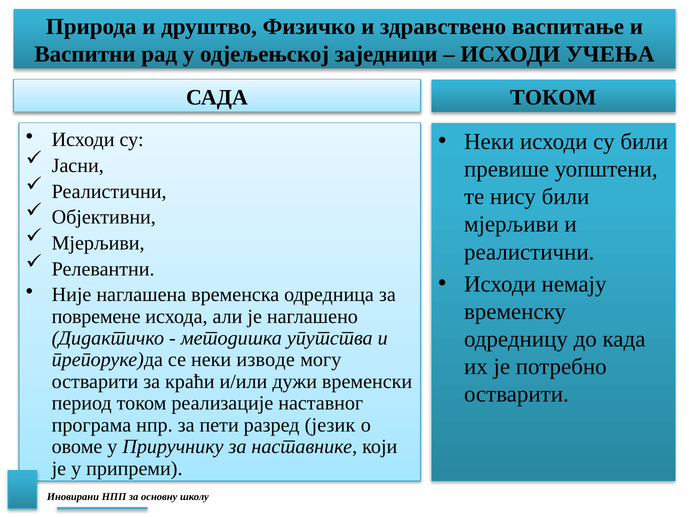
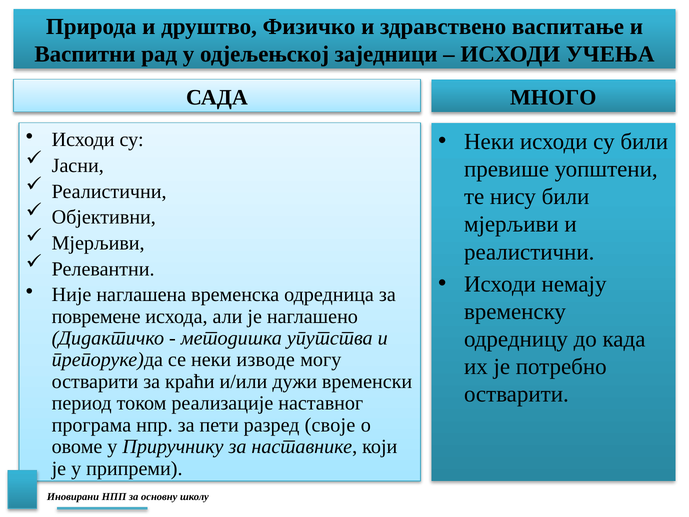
САДА ТОКОМ: ТОКОМ -> МНОГО (553, 97)
језик: језик -> своје (330, 425)
